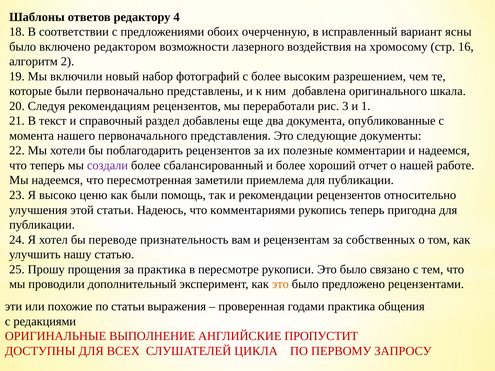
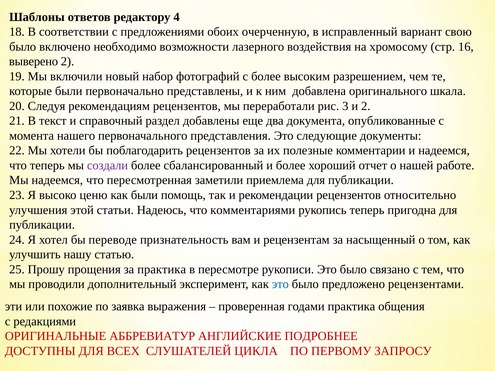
ясны: ясны -> свою (458, 32)
редактором: редактором -> необходимо (125, 47)
алгоритм: алгоритм -> выверено (33, 62)
и 1: 1 -> 2 (366, 106)
собственных: собственных -> насыщенный (381, 240)
это colour: orange -> blue (280, 284)
по статьи: статьи -> заявка (128, 307)
ВЫПОЛНЕНИЕ: ВЫПОЛНЕНИЕ -> АББРЕВИАТУР (152, 336)
ПРОПУСТИТ: ПРОПУСТИТ -> ПОДРОБНЕЕ (321, 336)
